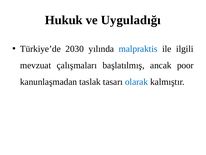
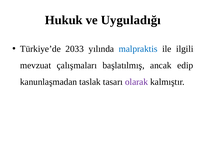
2030: 2030 -> 2033 (75, 49)
poor: poor -> edip (185, 65)
olarak colour: blue -> purple (137, 82)
